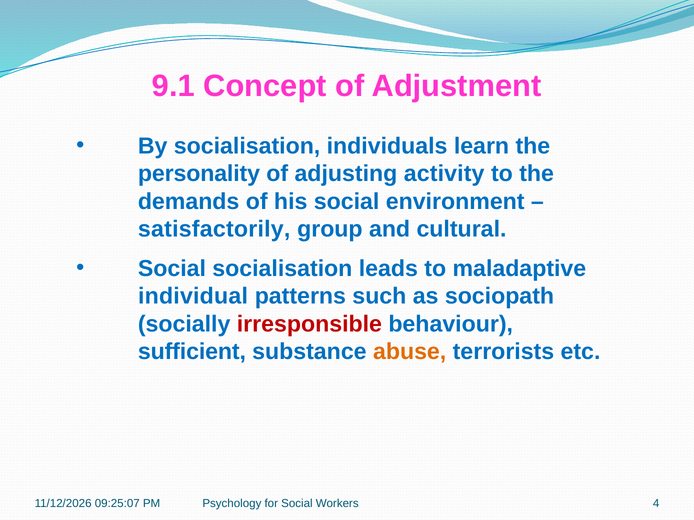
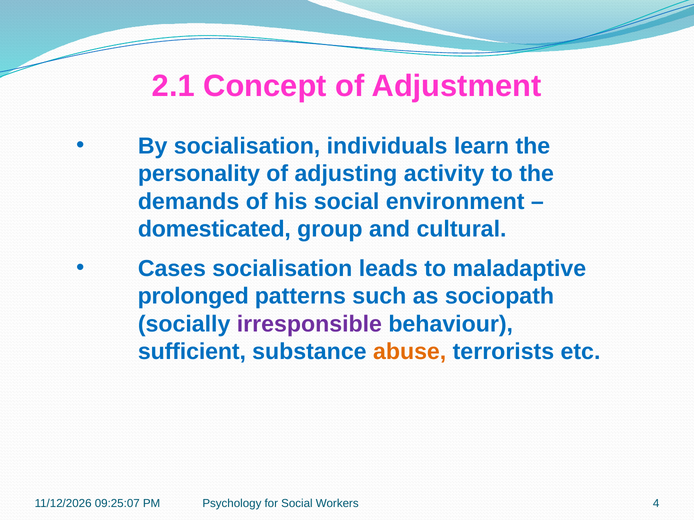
9.1: 9.1 -> 2.1 (173, 86)
satisfactorily: satisfactorily -> domesticated (214, 229)
Social: Social -> Cases (172, 269)
individual: individual -> prolonged (193, 297)
irresponsible colour: red -> purple (309, 324)
